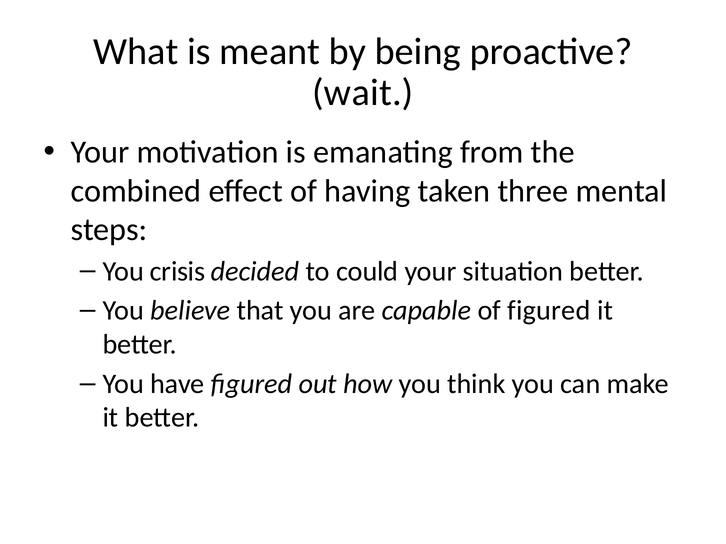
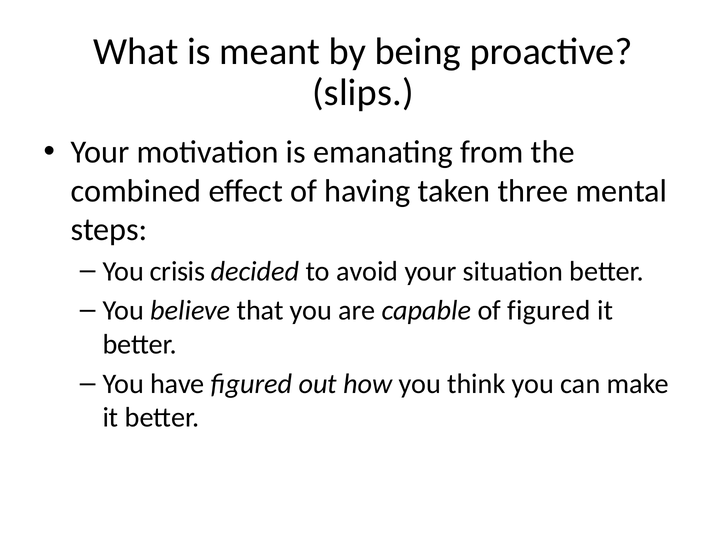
wait: wait -> slips (363, 93)
could: could -> avoid (367, 271)
